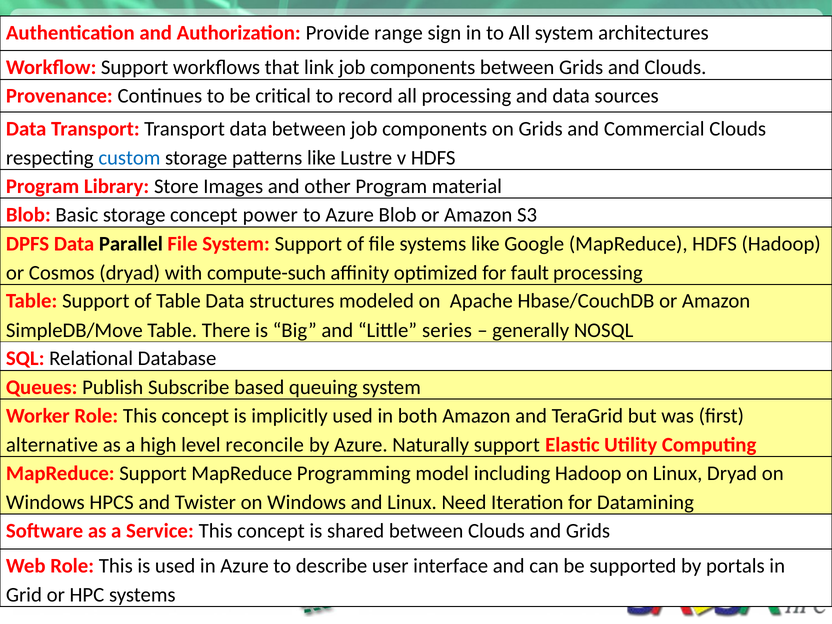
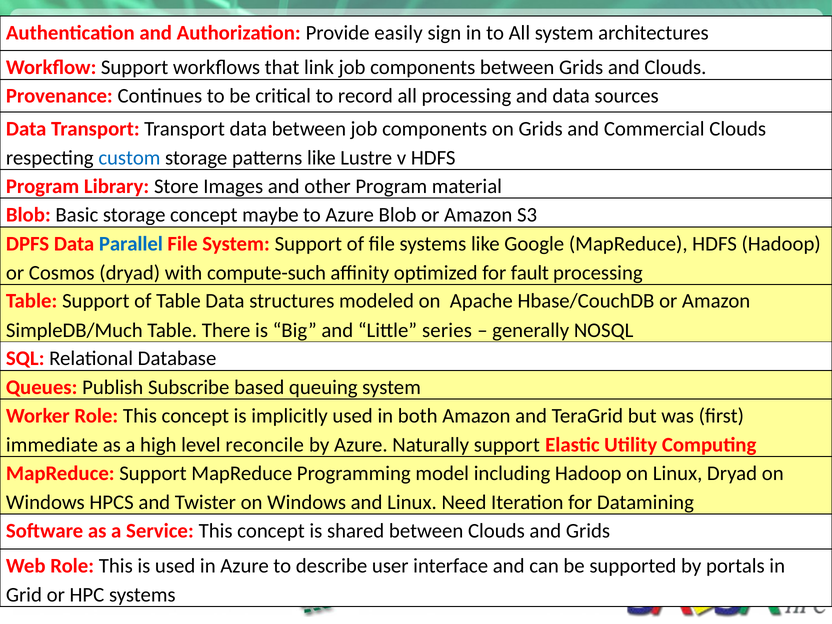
range: range -> easily (398, 33)
power: power -> maybe (270, 215)
Parallel colour: black -> blue (131, 244)
SimpleDB/Move: SimpleDB/Move -> SimpleDB/Much (74, 330)
alternative: alternative -> immediate (52, 445)
